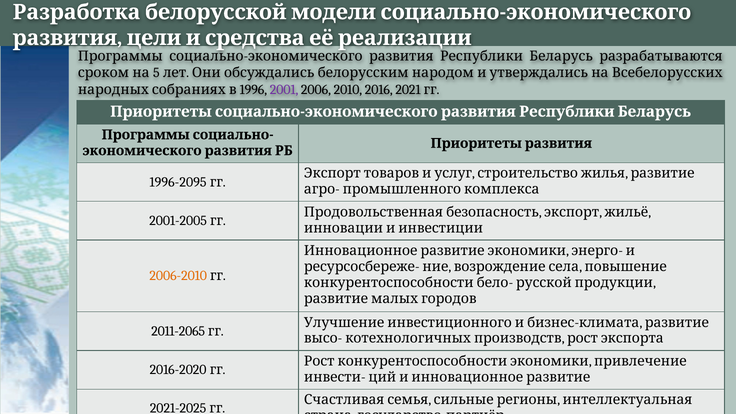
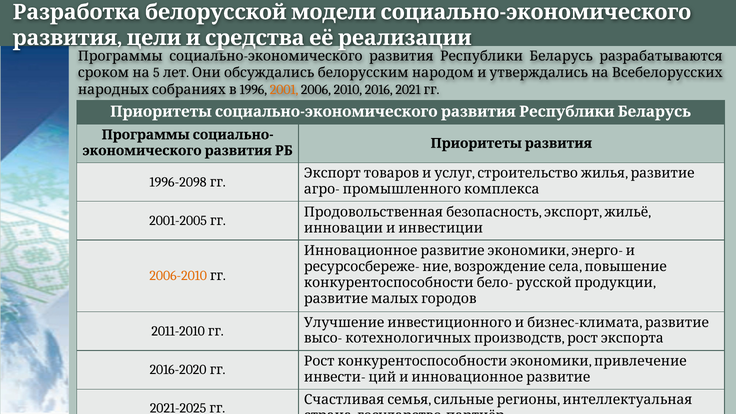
2001 colour: purple -> orange (284, 89)
1996-2095: 1996-2095 -> 1996-2098 (178, 182)
2011-2065: 2011-2065 -> 2011-2010 (178, 331)
